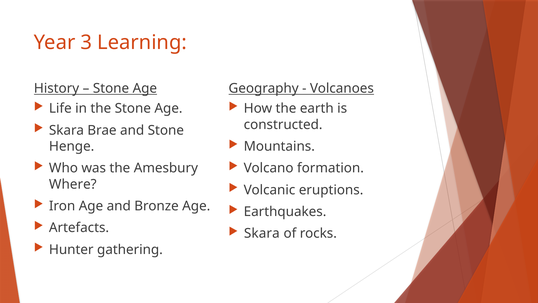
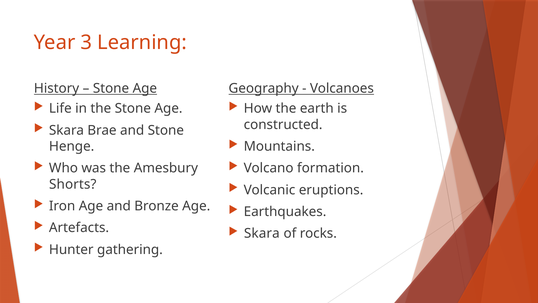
Where: Where -> Shorts (73, 184)
